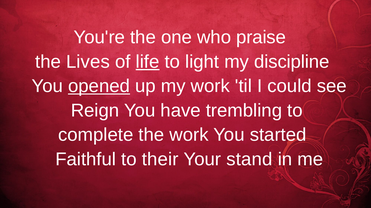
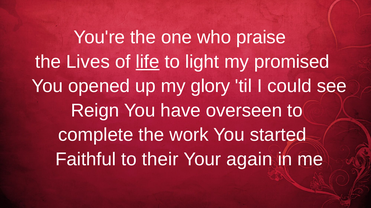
discipline: discipline -> promised (292, 62)
opened underline: present -> none (99, 86)
my work: work -> glory (210, 86)
trembling: trembling -> overseen (244, 111)
stand: stand -> again (249, 160)
